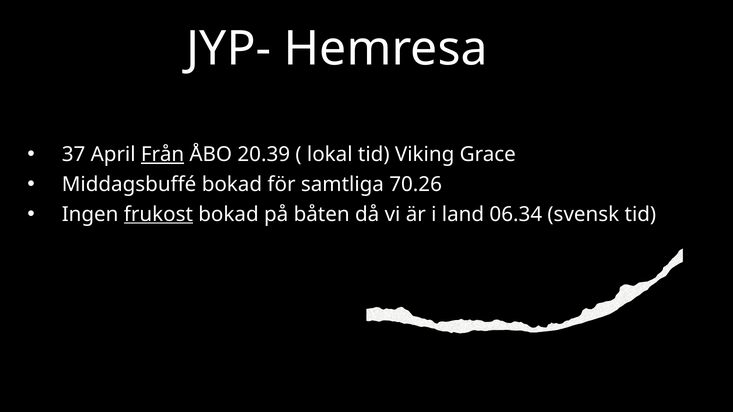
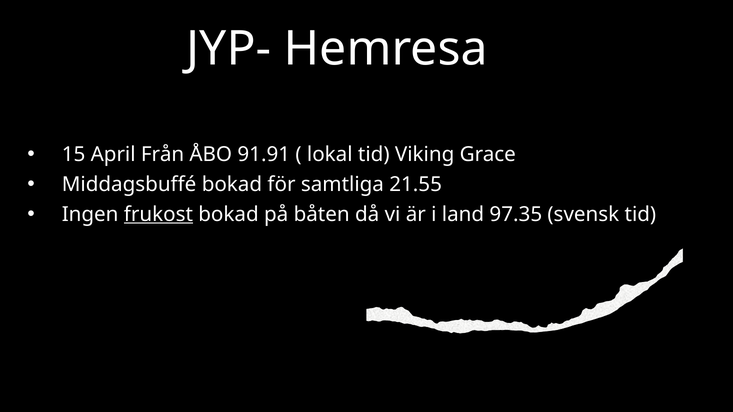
37: 37 -> 15 (74, 155)
Från underline: present -> none (163, 155)
20.39: 20.39 -> 91.91 (264, 155)
70.26: 70.26 -> 21.55 (416, 184)
06.34: 06.34 -> 97.35 (516, 214)
